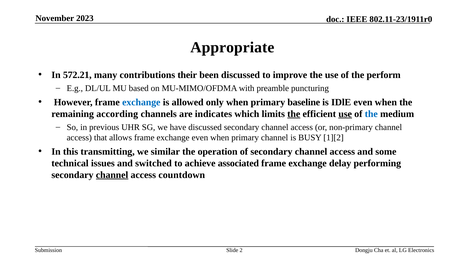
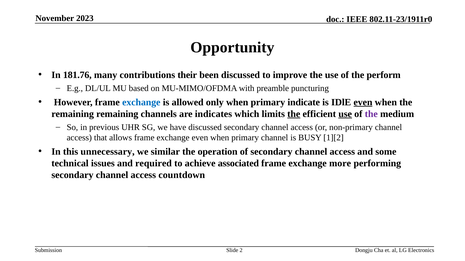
Appropriate: Appropriate -> Opportunity (232, 48)
572.21: 572.21 -> 181.76 (77, 75)
baseline: baseline -> indicate (304, 102)
even underline: none -> present (363, 102)
remaining according: according -> remaining (117, 114)
the colour: blue -> purple (371, 114)
transmitting: transmitting -> unnecessary (108, 152)
switched: switched -> required (153, 164)
delay: delay -> more (340, 164)
channel underline: present -> none (112, 175)
